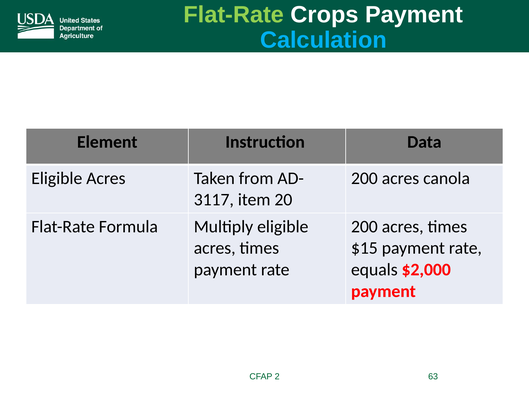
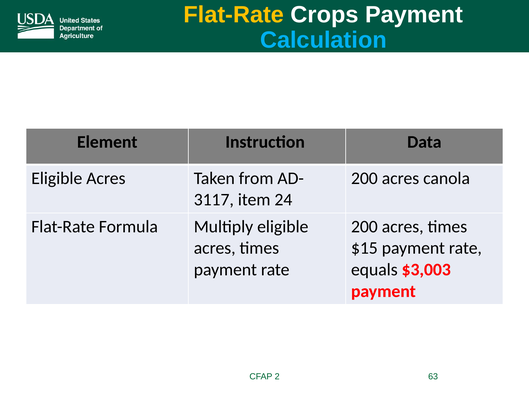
Flat-Rate colour: light green -> yellow (234, 15)
20: 20 -> 24 (283, 200)
$2,000: $2,000 -> $3,003 (426, 269)
